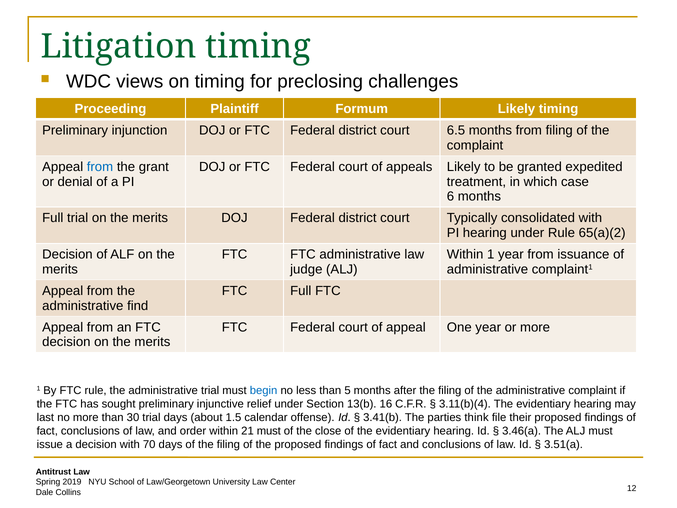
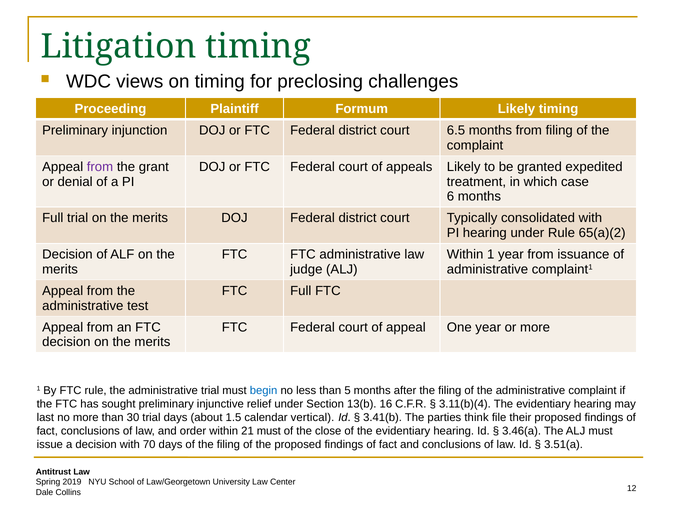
from colour: blue -> purple (100, 167)
find: find -> test (138, 306)
offense: offense -> vertical (313, 417)
